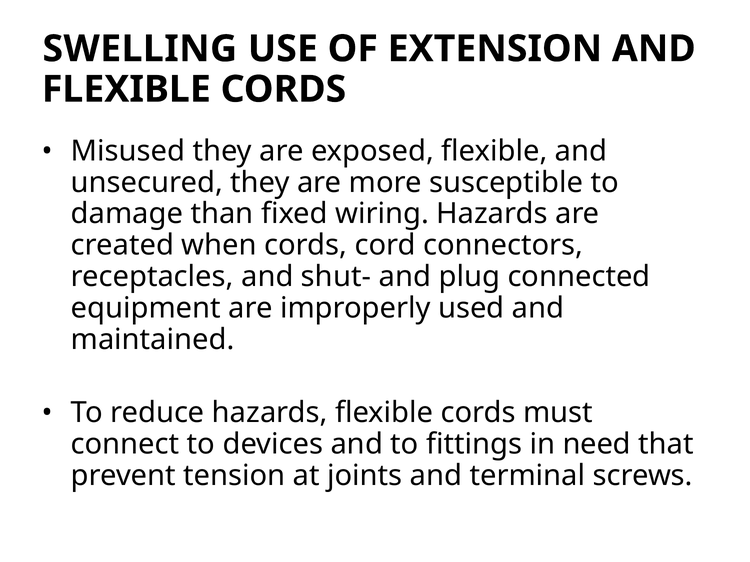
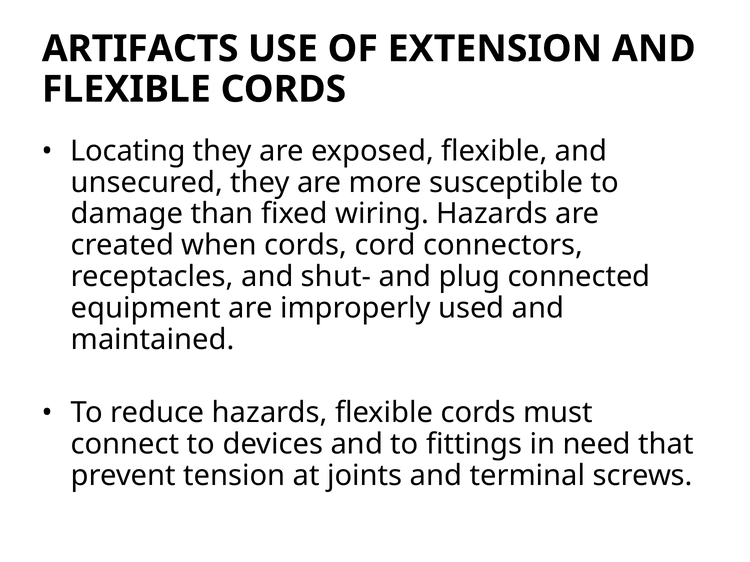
SWELLING: SWELLING -> ARTIFACTS (140, 49)
Misused: Misused -> Locating (128, 151)
